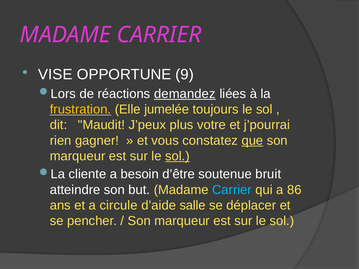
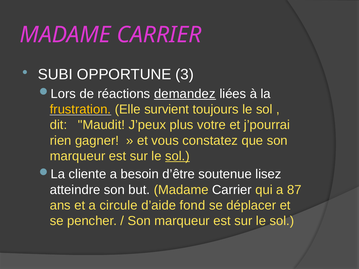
VISE: VISE -> SUBI (55, 75)
9: 9 -> 3 (185, 75)
jumelée: jumelée -> survient (167, 109)
que underline: present -> none (252, 141)
bruit: bruit -> lisez (268, 174)
Carrier colour: light blue -> white (232, 190)
86: 86 -> 87 (294, 190)
salle: salle -> fond (192, 206)
